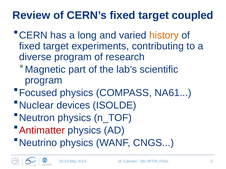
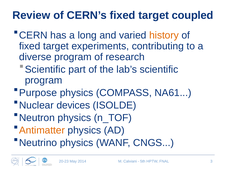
Magnetic: Magnetic -> Scientific (45, 70)
Focused: Focused -> Purpose (38, 93)
Antimatter colour: red -> orange (42, 131)
